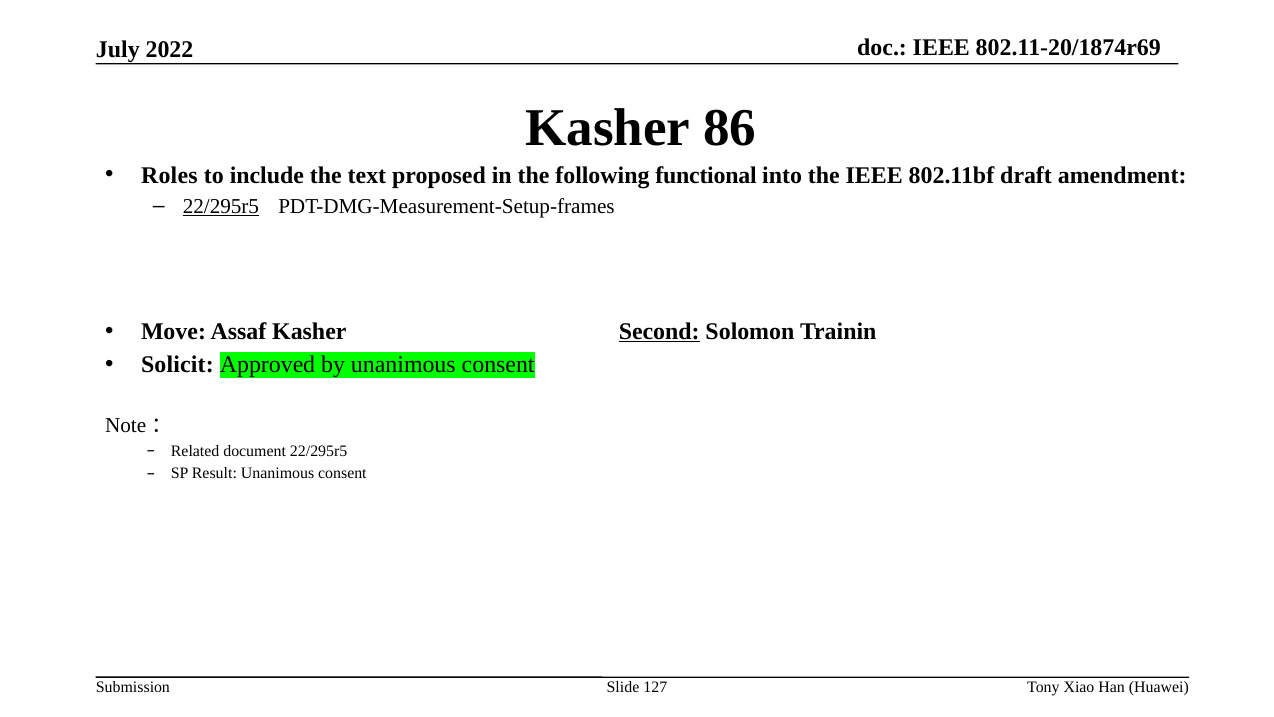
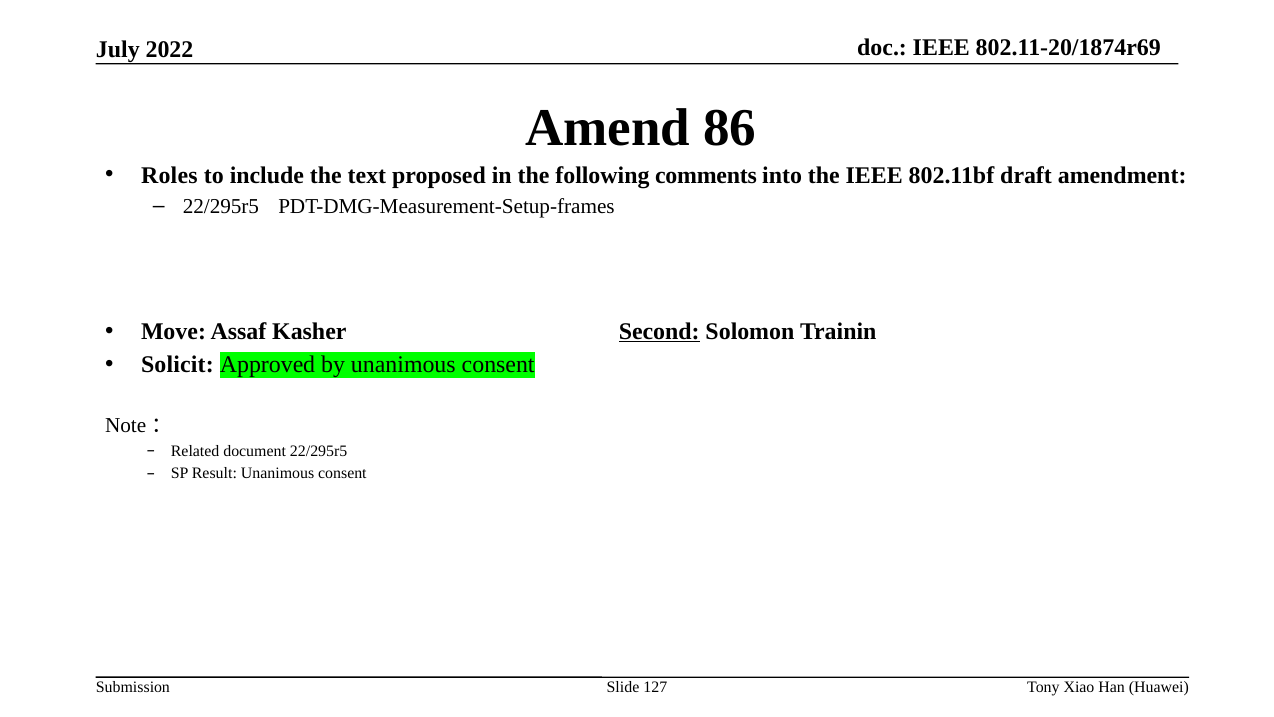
Kasher: Kasher -> Amend (608, 128)
functional: functional -> comments (706, 175)
22/295r5 underline: present -> none (221, 206)
